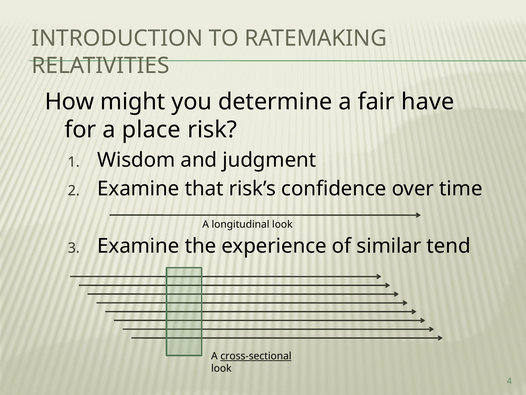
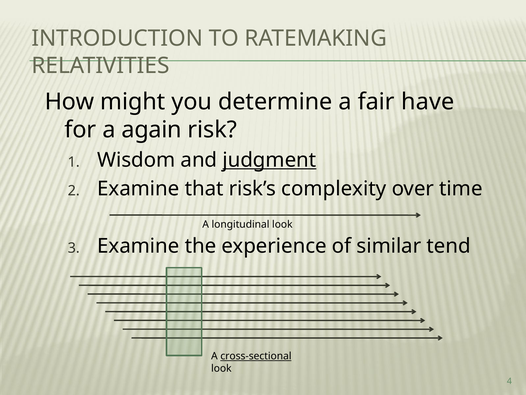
place: place -> again (152, 130)
judgment underline: none -> present (269, 160)
confidence: confidence -> complexity (334, 188)
